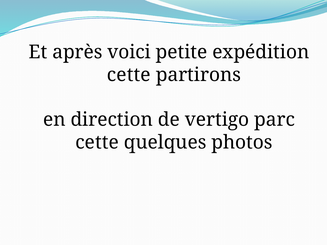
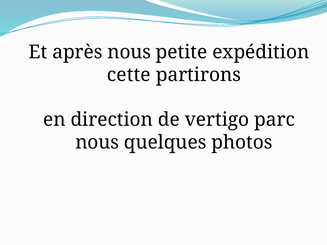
après voici: voici -> nous (129, 52)
cette: cette -> nous (97, 143)
